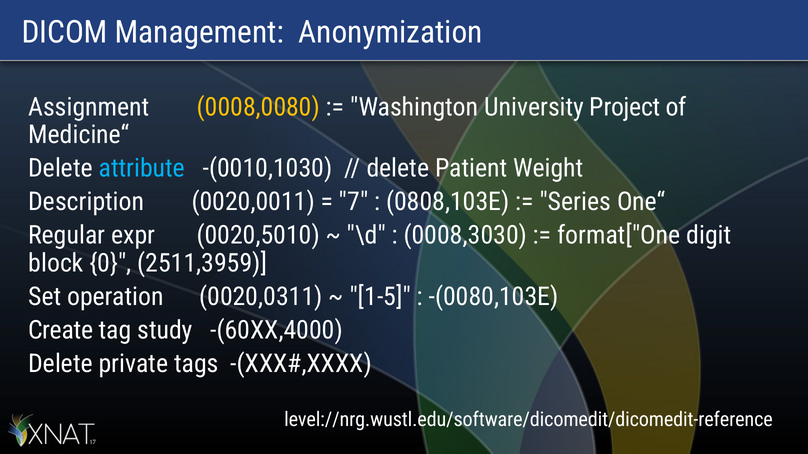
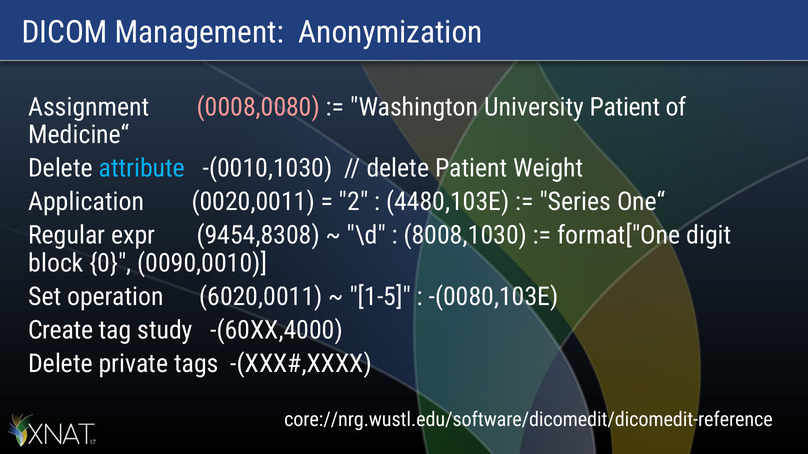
0008,0080 colour: yellow -> pink (258, 107)
University Project: Project -> Patient (625, 107)
Description: Description -> Application (86, 202)
7: 7 -> 2 (354, 202)
0808,103E: 0808,103E -> 4480,103E (448, 202)
0020,5010: 0020,5010 -> 9454,8308 (258, 236)
0008,3030: 0008,3030 -> 8008,1030 (465, 236)
2511,3959: 2511,3959 -> 0090,0010 (202, 263)
0020,0311: 0020,0311 -> 6020,0011 (261, 297)
level://nrg.wustl.edu/software/dicomedit/dicomedit-reference: level://nrg.wustl.edu/software/dicomedit/dicomedit-reference -> core://nrg.wustl.edu/software/dicomedit/dicomedit-reference (528, 420)
